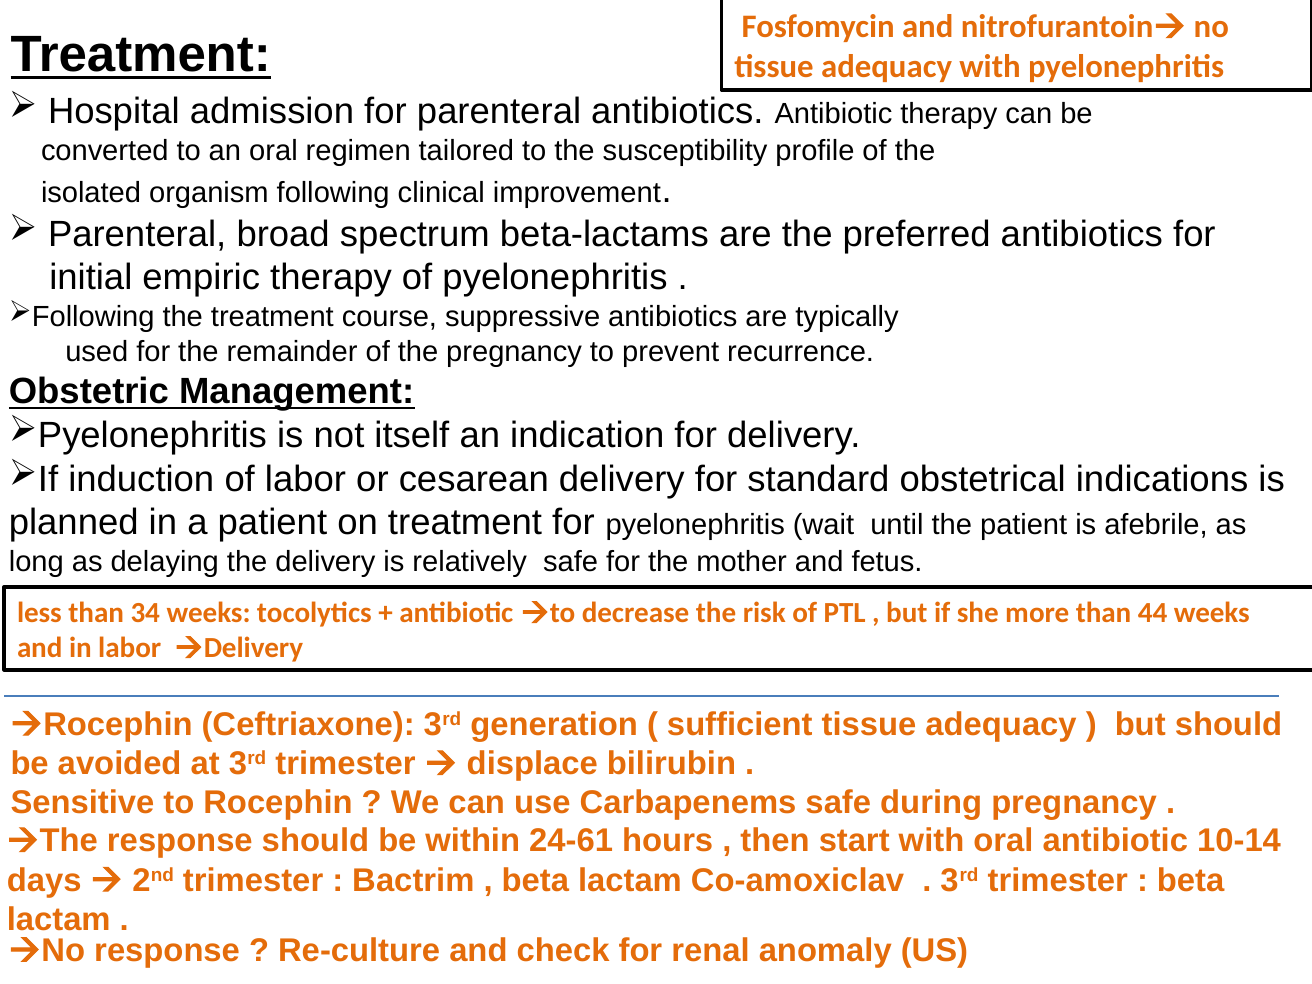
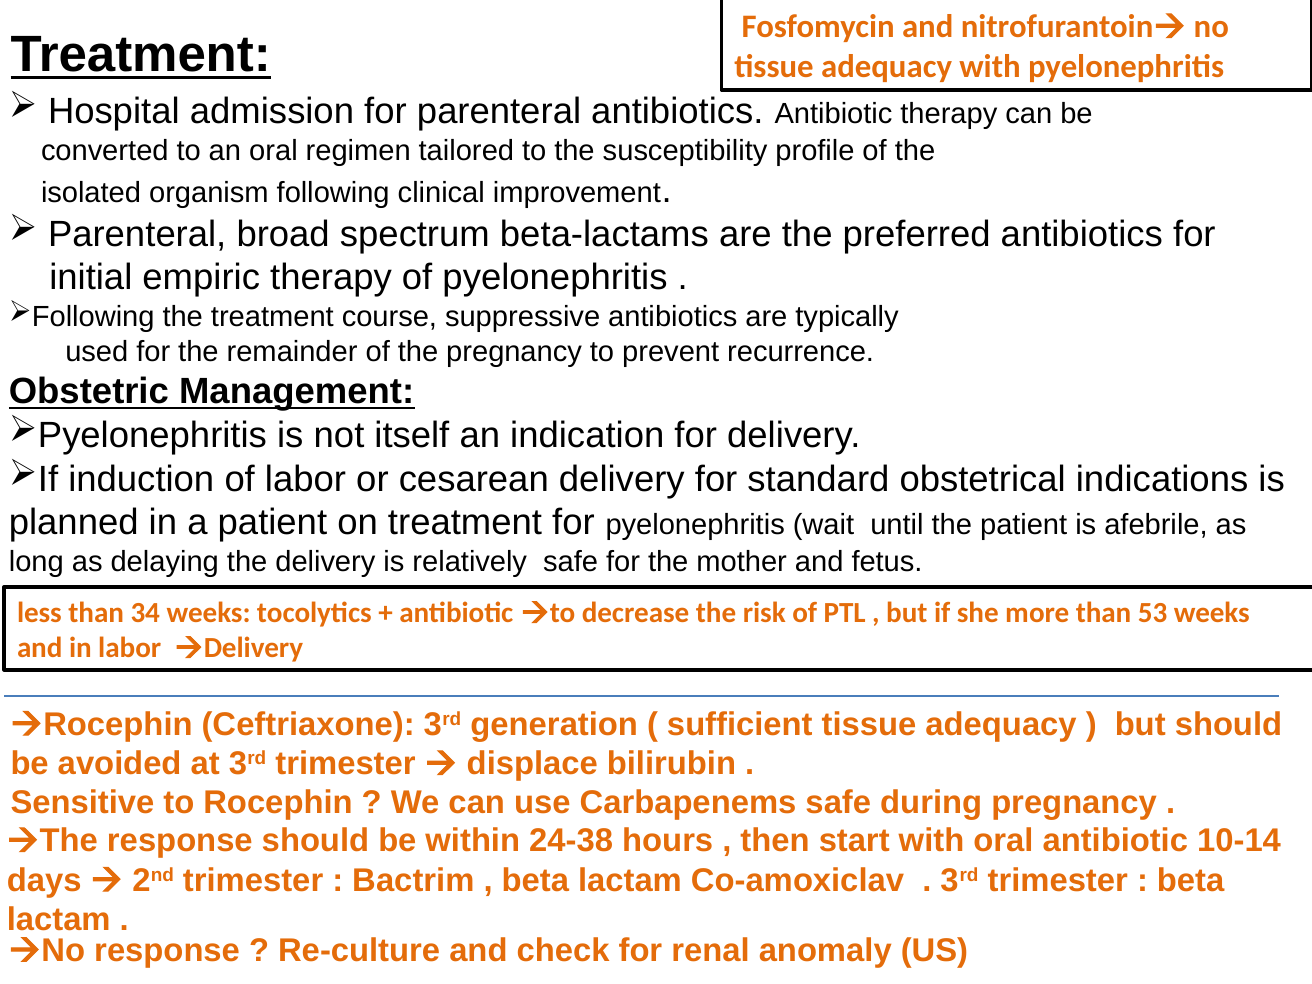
44: 44 -> 53 (1153, 613)
24-61: 24-61 -> 24-38 (571, 841)
